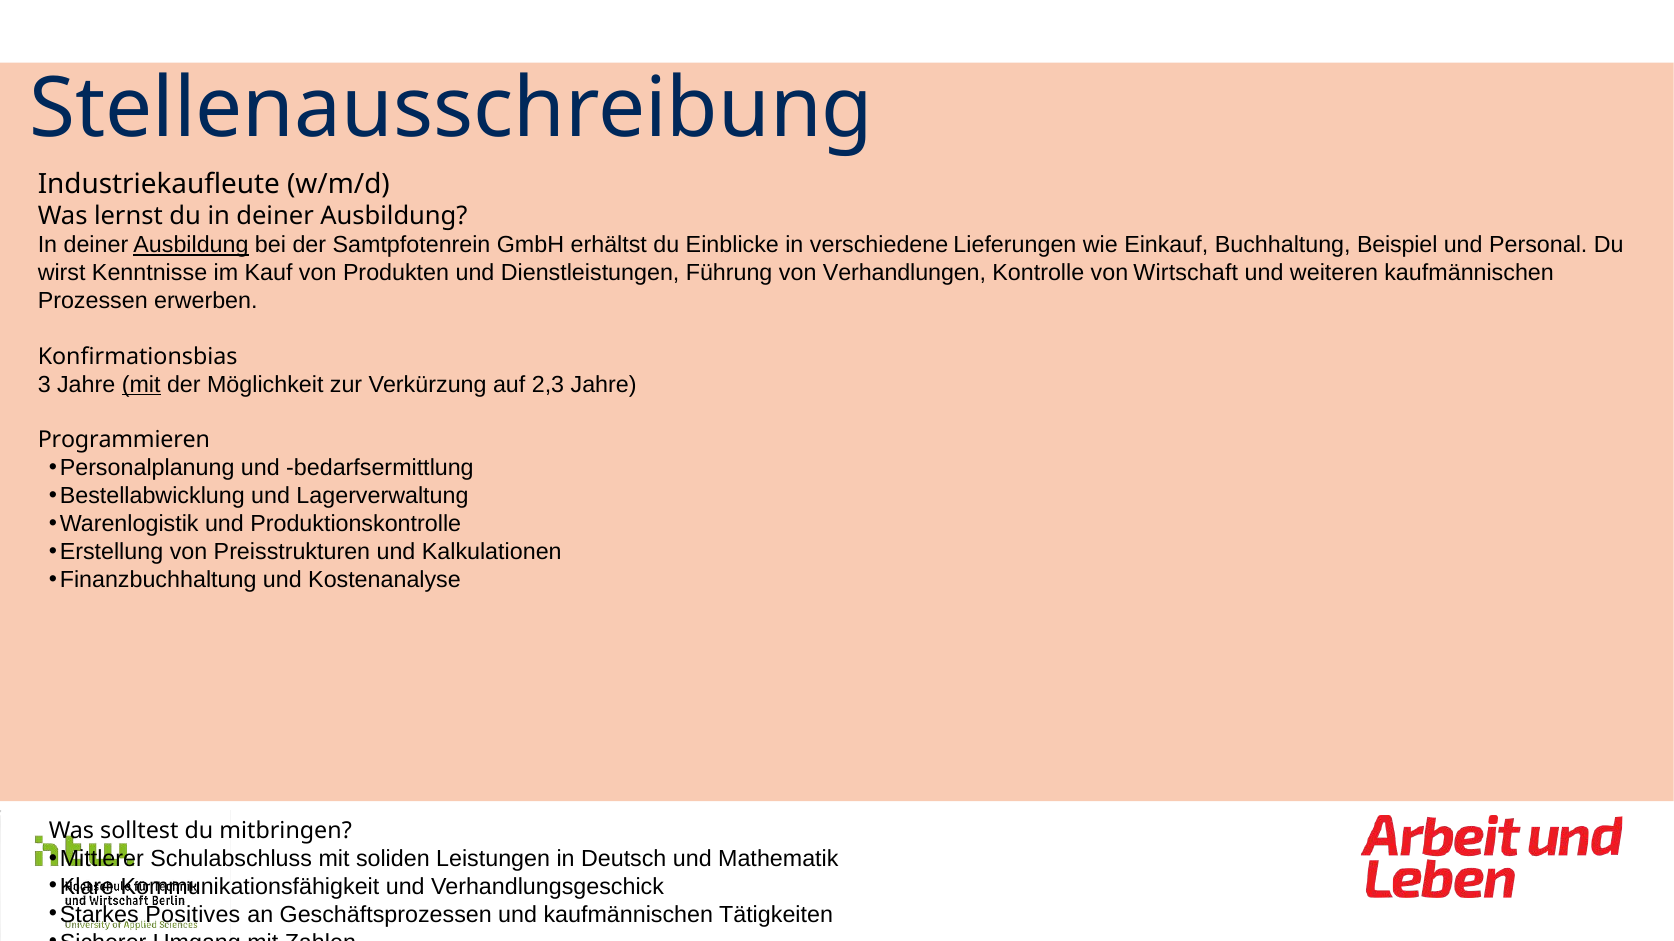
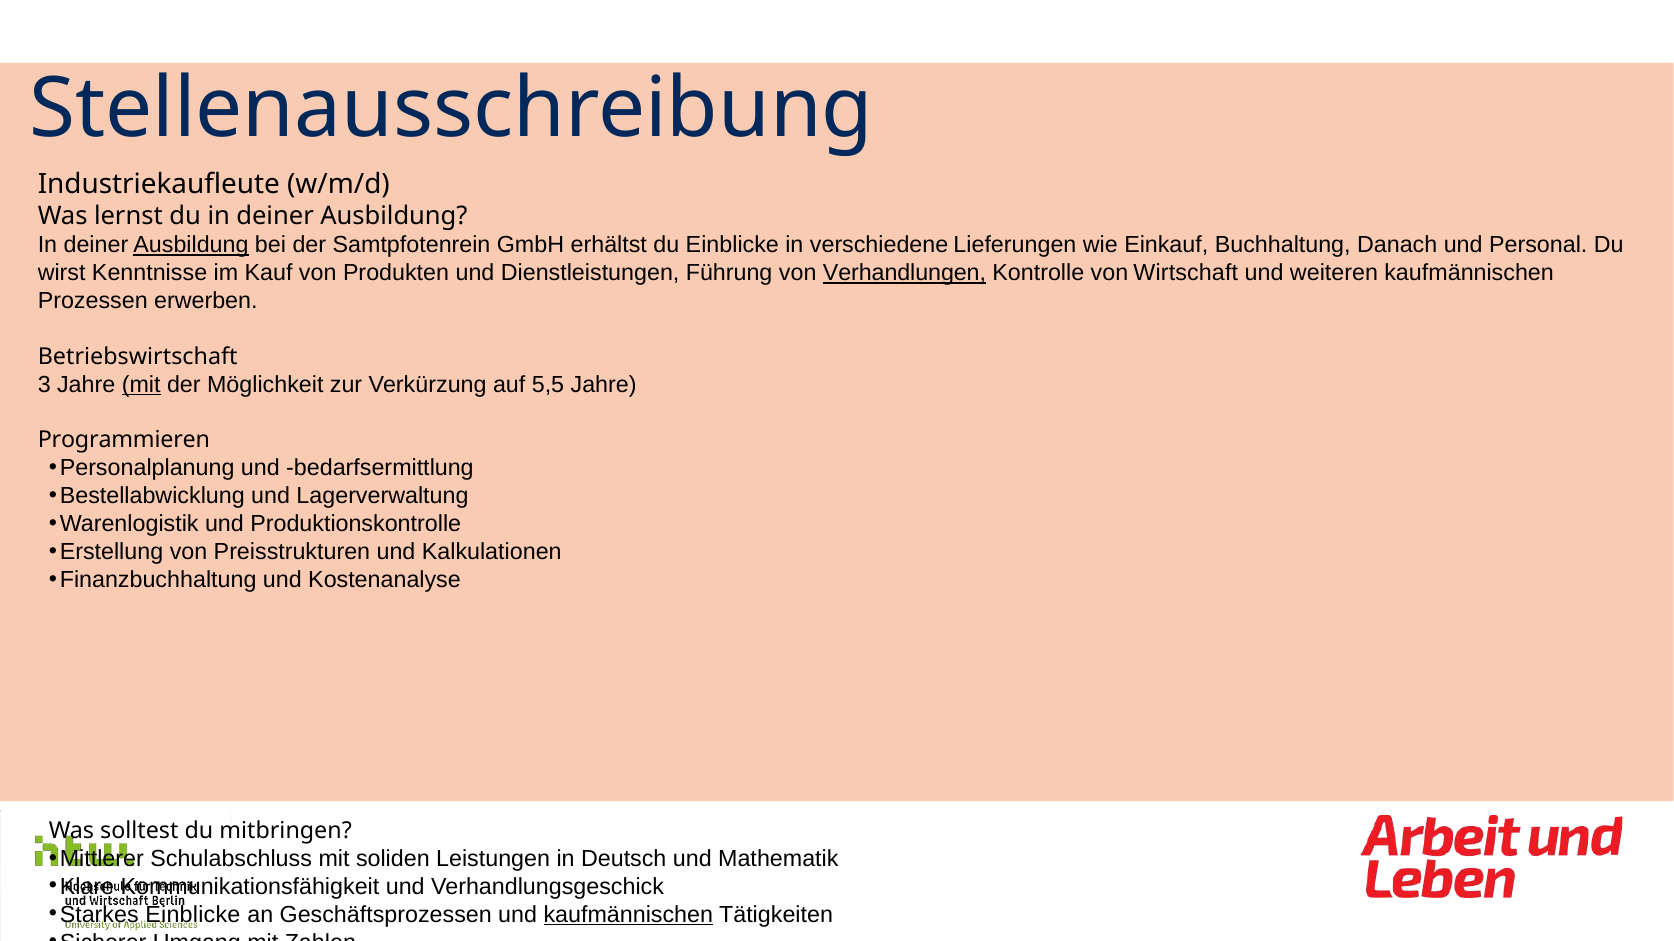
Beispiel: Beispiel -> Danach (1397, 245)
Verhandlungen underline: none -> present (904, 273)
Konfirmationsbias: Konfirmationsbias -> Betriebswirtschaft (138, 357)
2,3: 2,3 -> 5,5 (548, 385)
Starkes Positives: Positives -> Einblicke (193, 915)
kaufmännischen underline: none -> present (628, 915)
